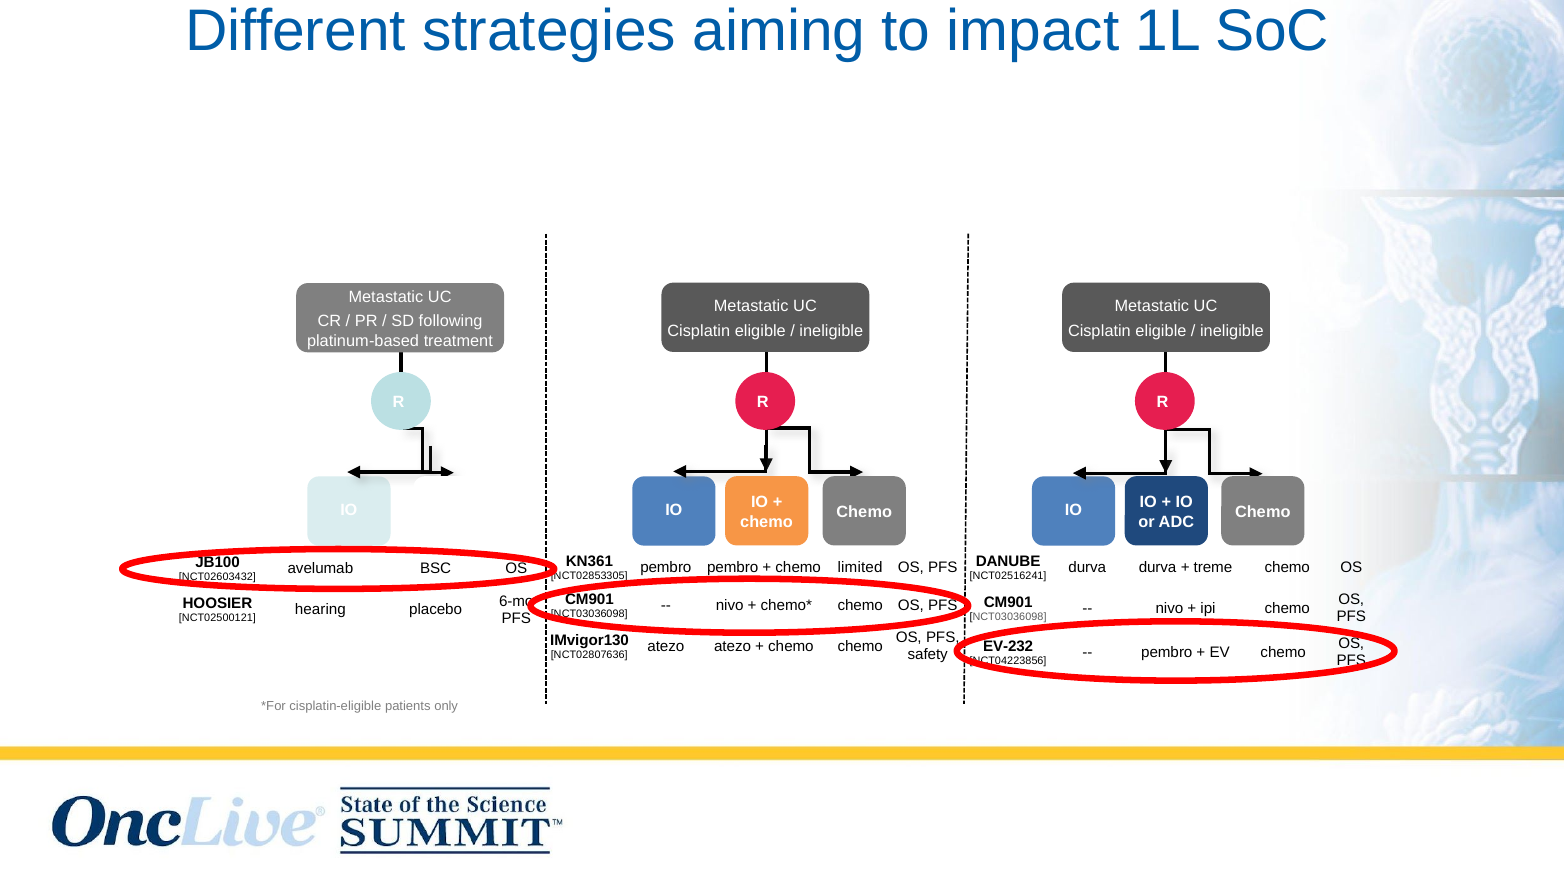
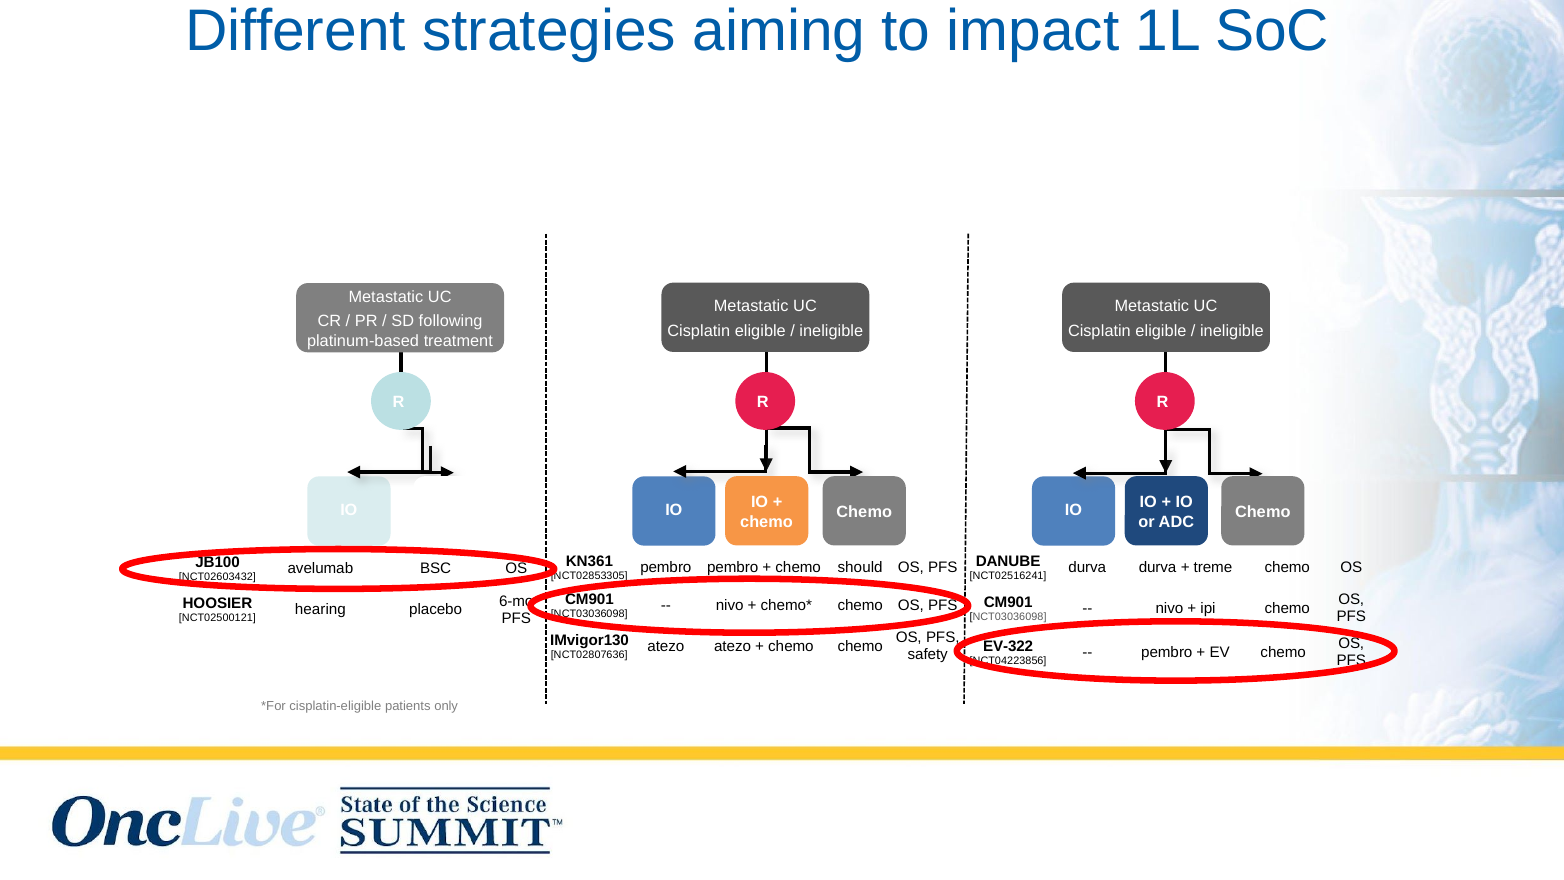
limited: limited -> should (860, 568)
EV-232: EV-232 -> EV-322 (1008, 647)
